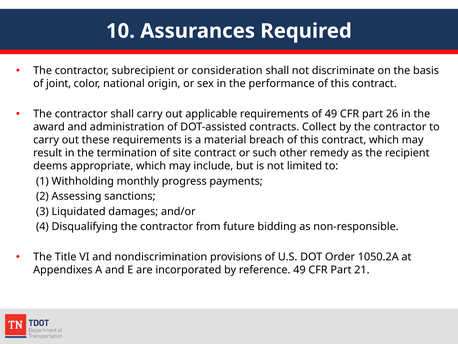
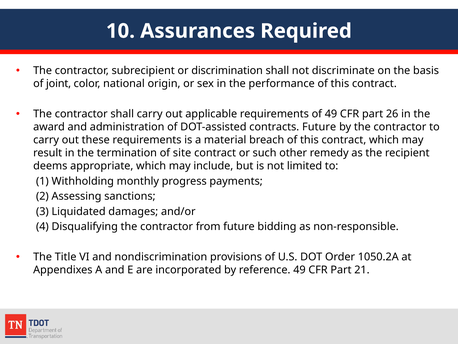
consideration: consideration -> discrimination (227, 71)
contracts Collect: Collect -> Future (319, 127)
